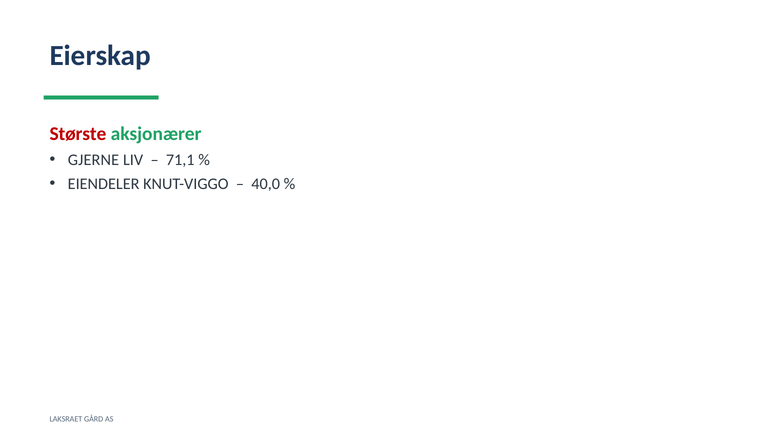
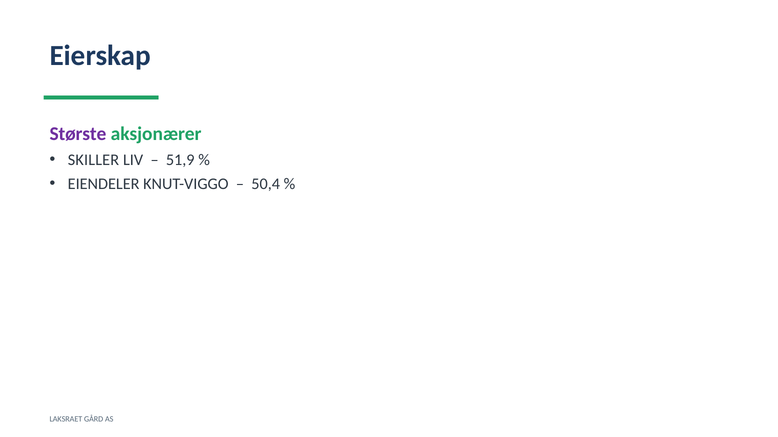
Største colour: red -> purple (78, 134)
GJERNE: GJERNE -> SKILLER (93, 160)
71,1: 71,1 -> 51,9 (180, 160)
40,0: 40,0 -> 50,4 (266, 184)
